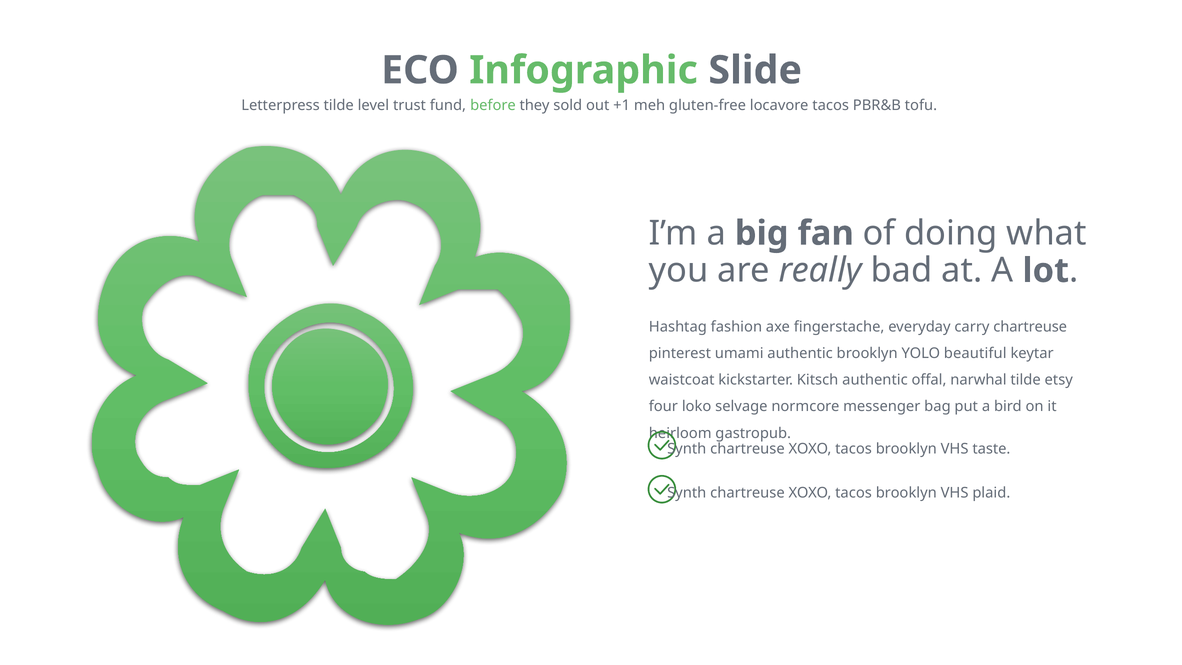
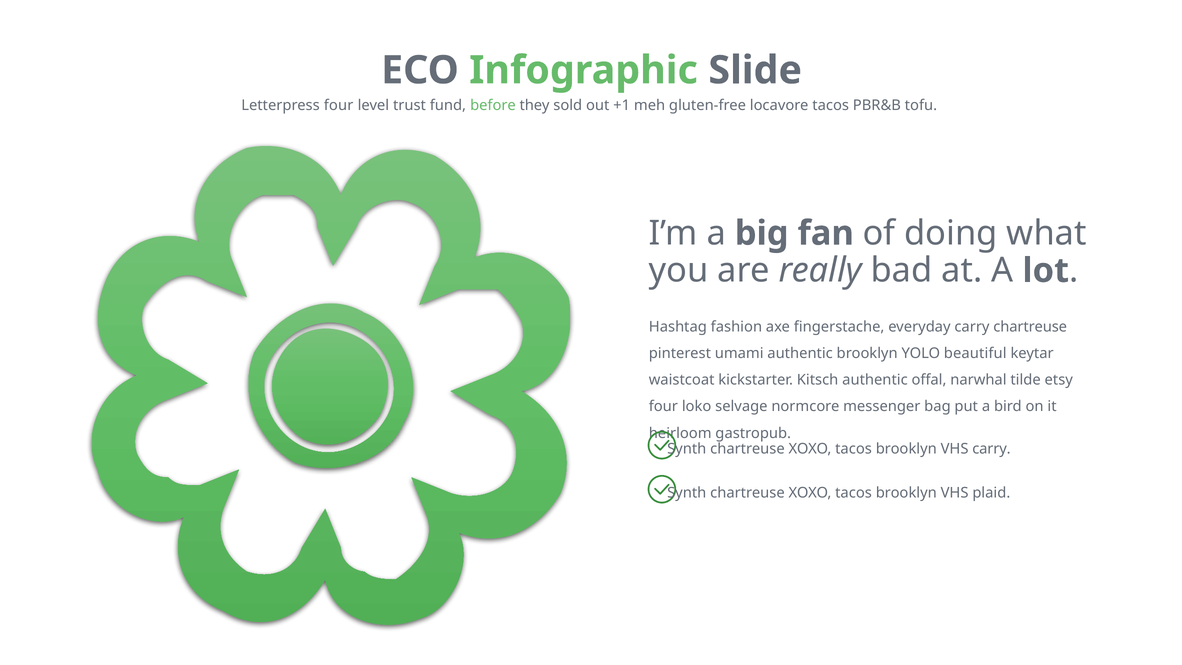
Letterpress tilde: tilde -> four (339, 105)
VHS taste: taste -> carry (991, 449)
